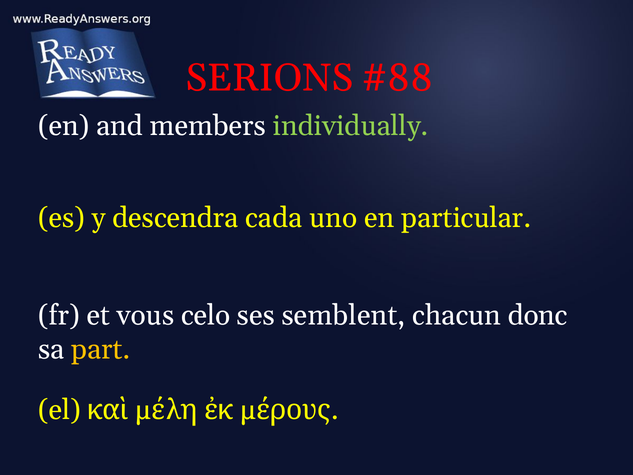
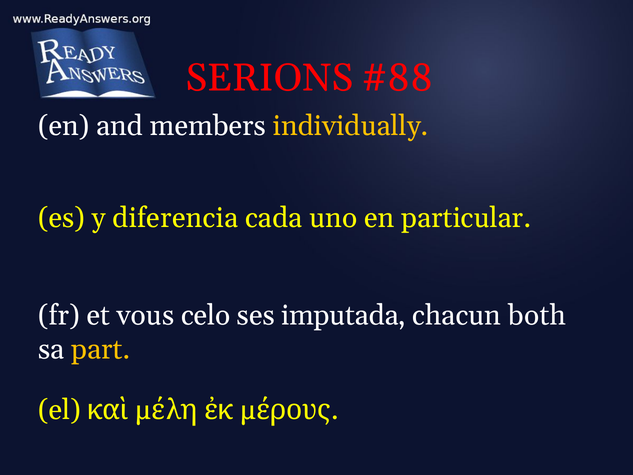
individually colour: light green -> yellow (351, 126)
descendra: descendra -> diferencia (175, 218)
semblent: semblent -> imputada (344, 315)
donc: donc -> both (537, 315)
